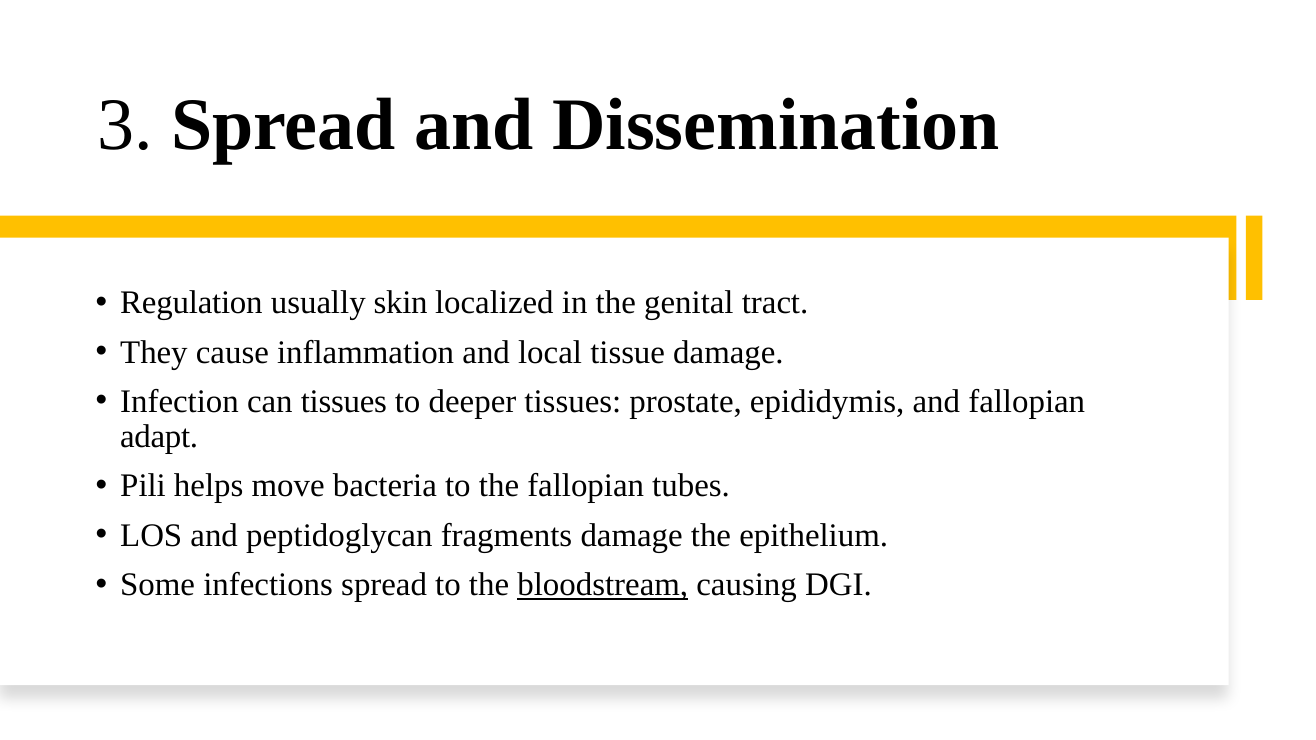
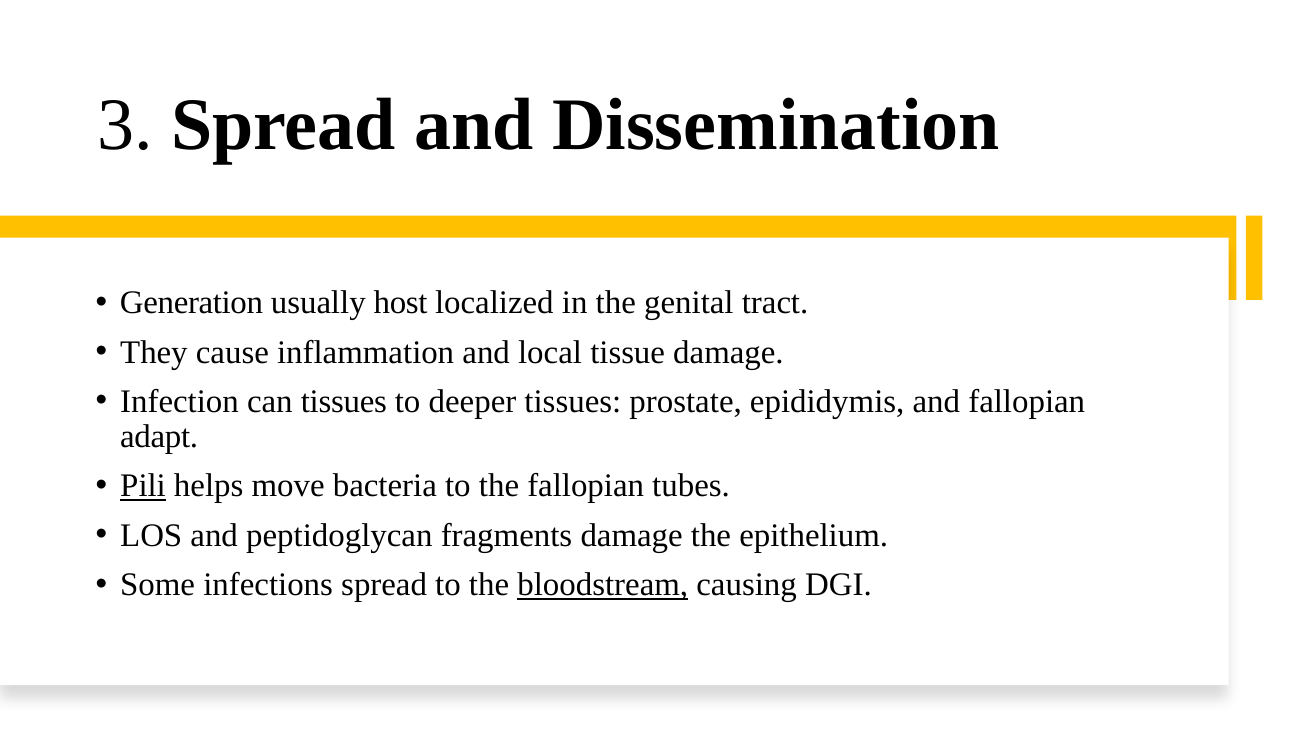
Regulation: Regulation -> Generation (192, 303)
skin: skin -> host (401, 303)
Pili underline: none -> present (143, 486)
